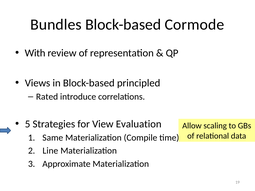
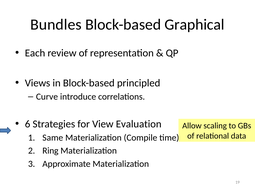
Cormode: Cormode -> Graphical (195, 25)
With: With -> Each (35, 53)
Rated: Rated -> Curve (47, 97)
5: 5 -> 6 (28, 124)
Line: Line -> Ring (50, 151)
